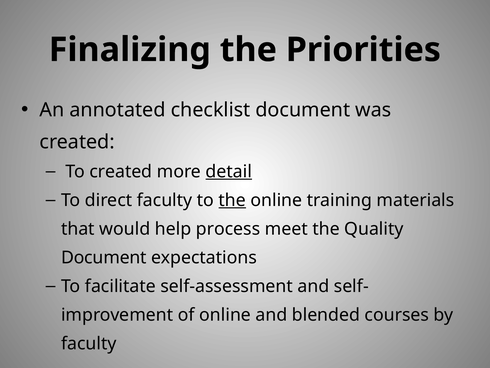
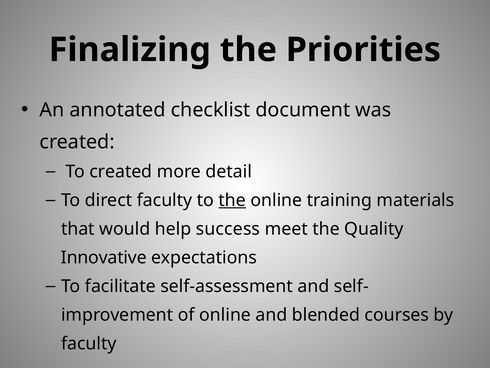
detail underline: present -> none (229, 171)
process: process -> success (228, 229)
Document: Document -> Innovative (104, 257)
